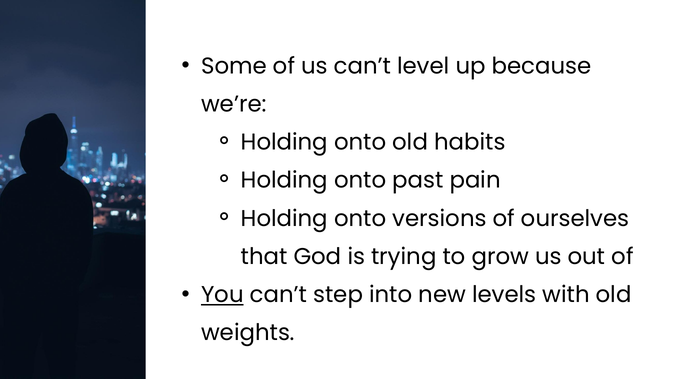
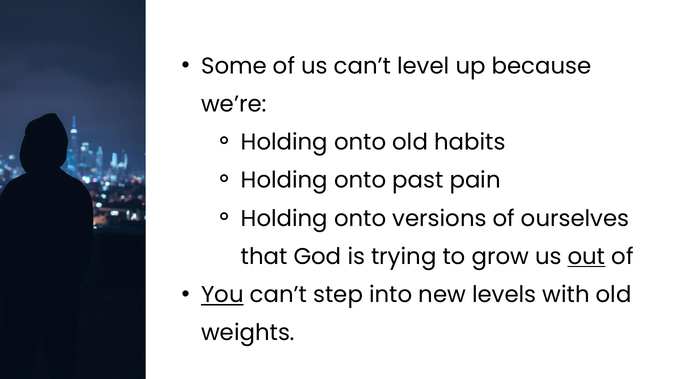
out underline: none -> present (586, 257)
